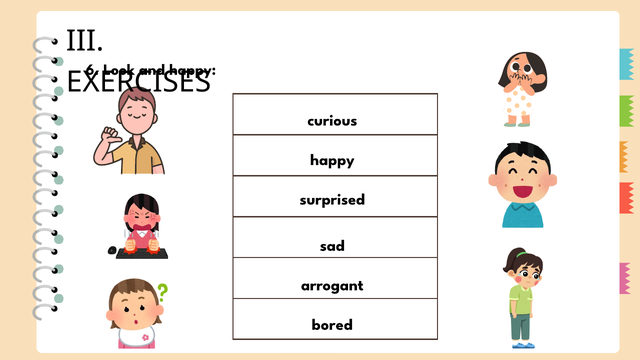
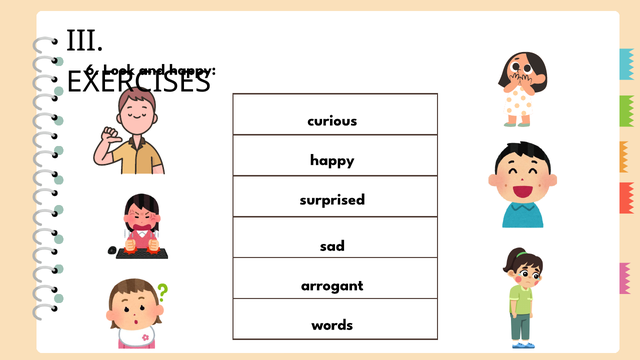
bored: bored -> words (332, 324)
